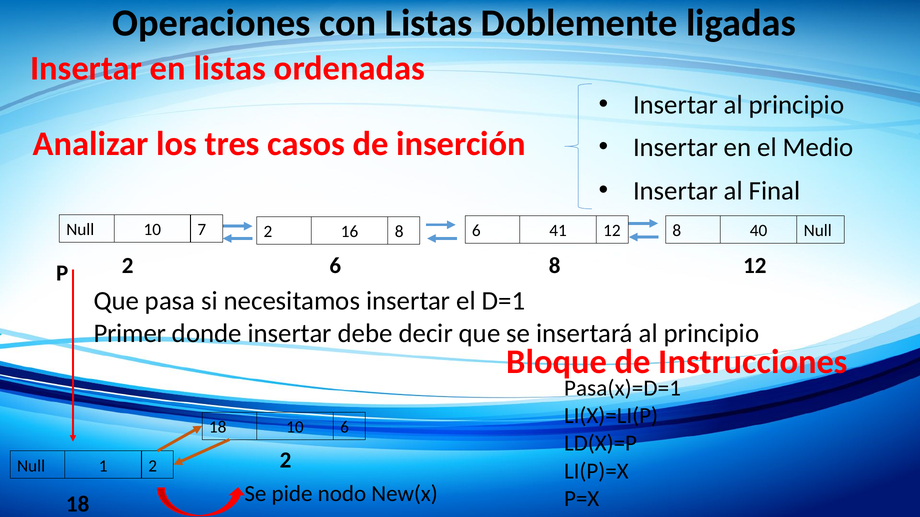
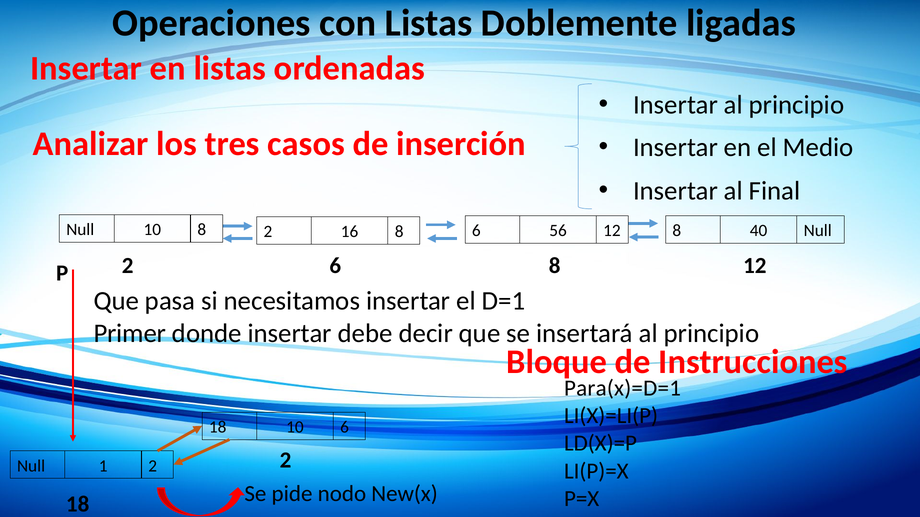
10 7: 7 -> 8 (202, 230)
41: 41 -> 56 (558, 231)
Pasa(x)=D=1: Pasa(x)=D=1 -> Para(x)=D=1 (622, 389)
